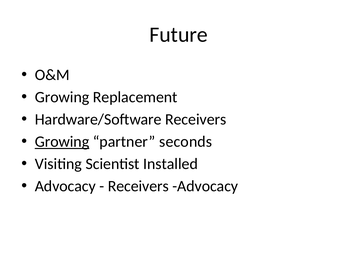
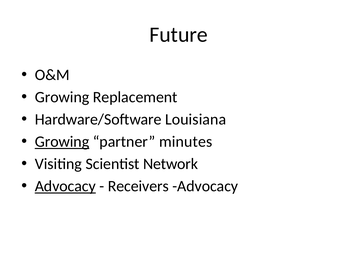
Hardware/Software Receivers: Receivers -> Louisiana (196, 119)
seconds: seconds -> minutes (186, 142)
Installed: Installed -> Network (171, 164)
Advocacy underline: none -> present (65, 186)
